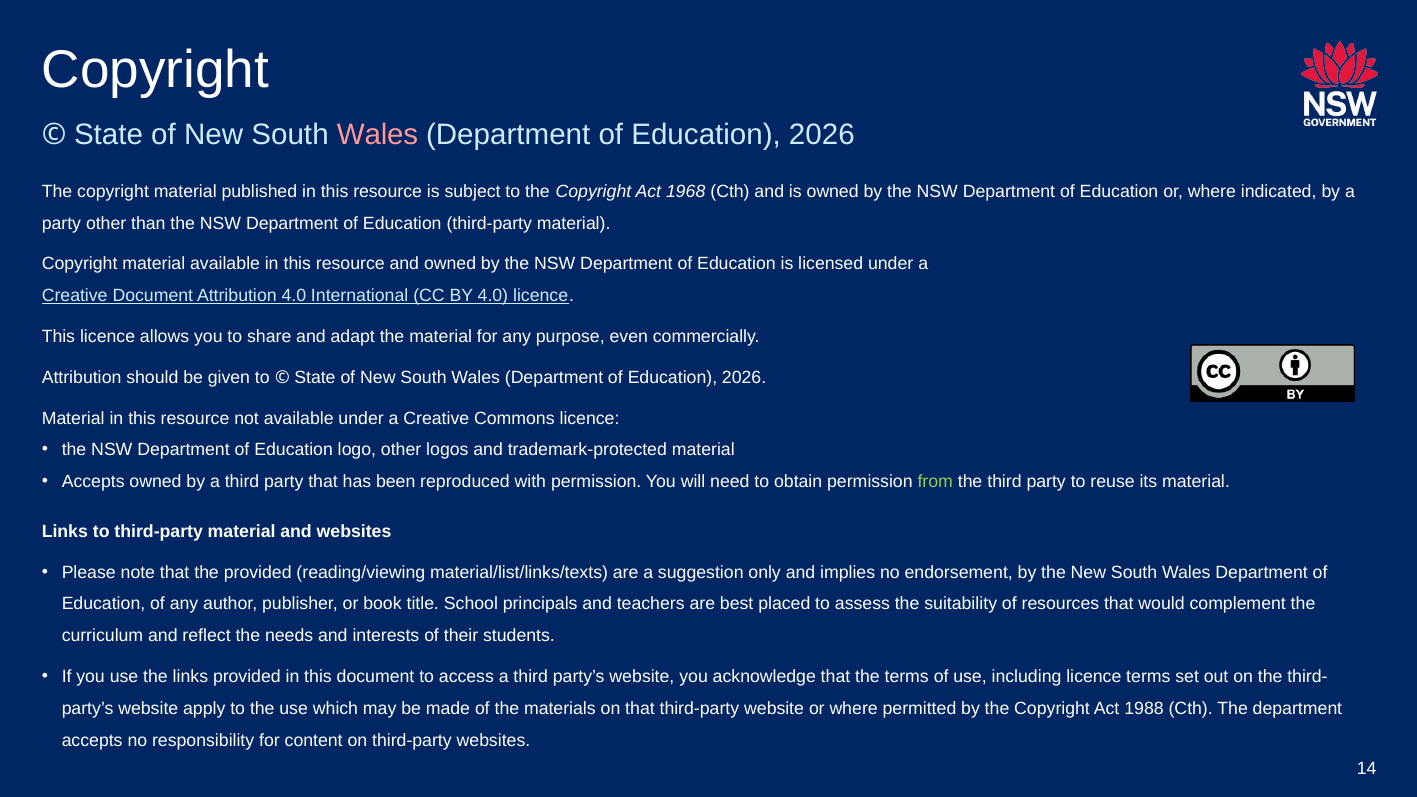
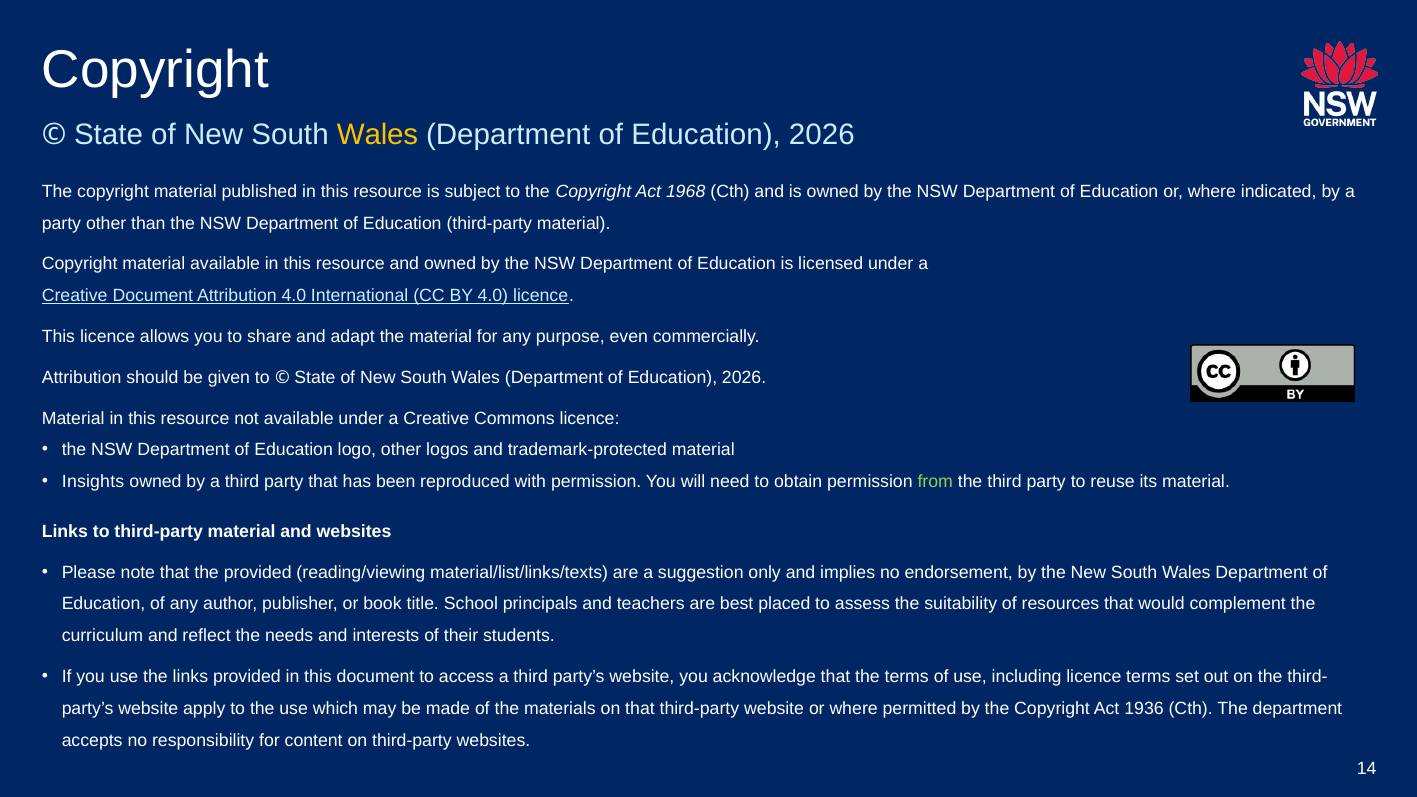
Wales colour: pink -> yellow (377, 134)
Accepts: Accepts -> Insights (93, 482)
1988: 1988 -> 1936 (1144, 709)
